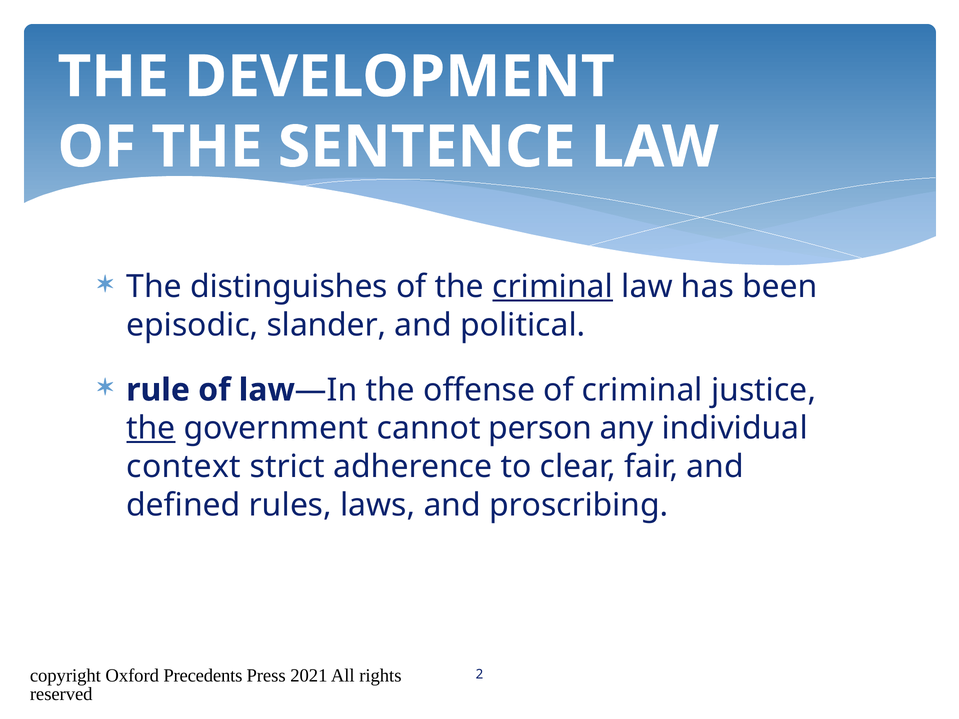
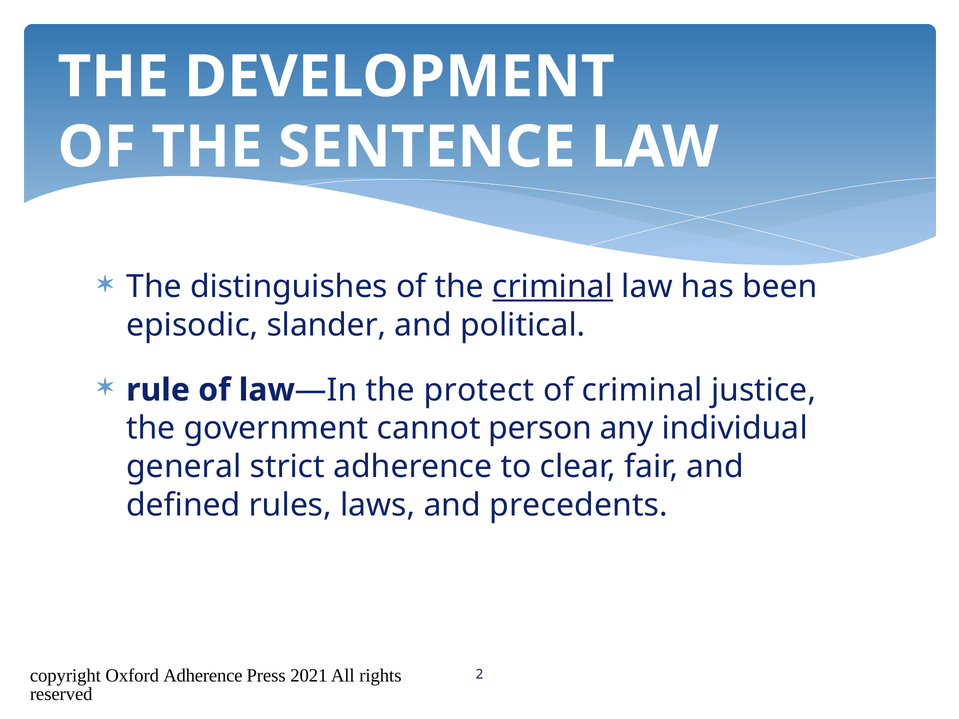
offense: offense -> protect (479, 390)
the underline: present -> none (151, 429)
context: context -> general (184, 467)
proscribing: proscribing -> precedents (579, 505)
Oxford Precedents: Precedents -> Adherence (203, 676)
